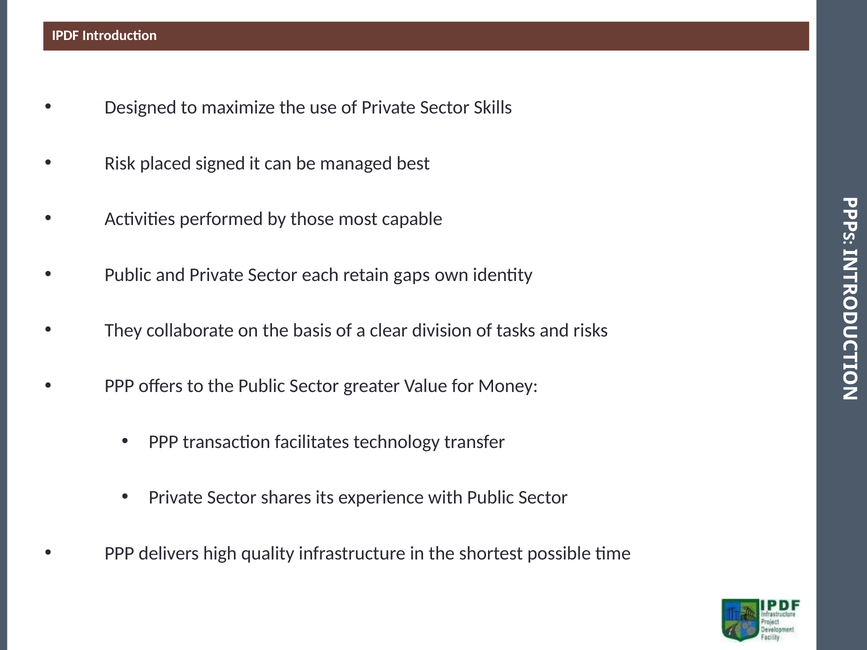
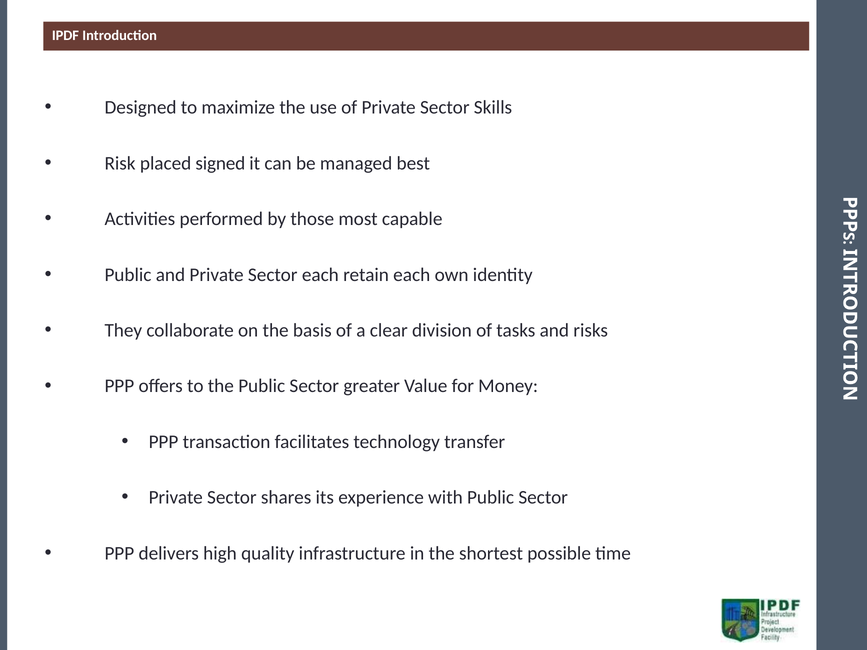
retain gaps: gaps -> each (412, 275)
